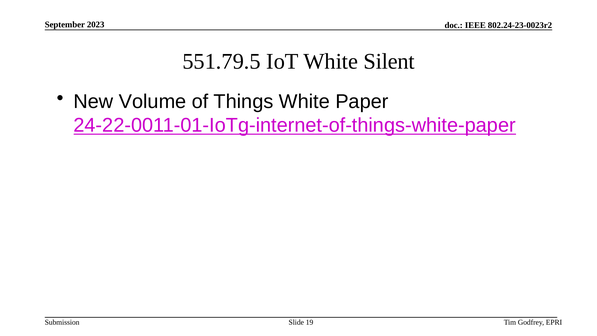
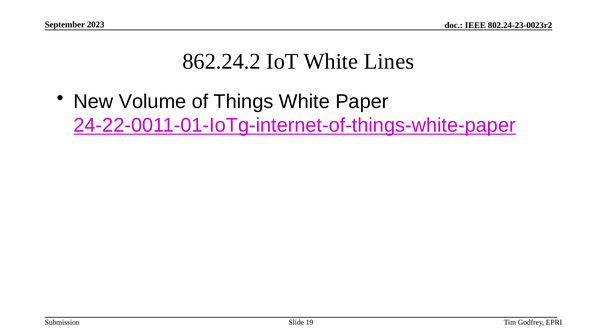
551.79.5: 551.79.5 -> 862.24.2 (222, 61)
Silent: Silent -> Lines (389, 61)
